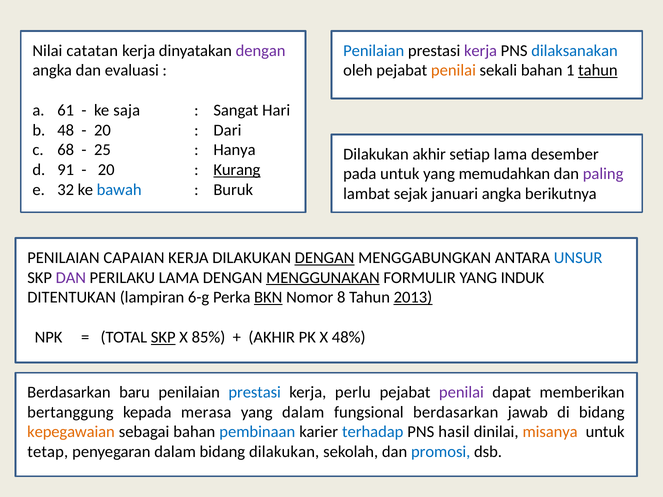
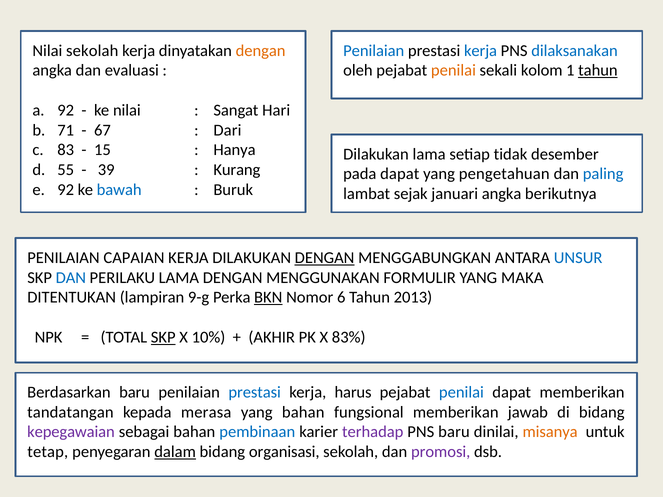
Nilai catatan: catatan -> sekolah (92, 51)
dengan colour: purple -> orange (261, 51)
kerja colour: purple -> blue (481, 51)
sekali bahan: bahan -> kolom (542, 70)
61: 61 -> 92 (66, 110)
ke saja: saja -> nilai (127, 110)
48: 48 -> 71 (66, 130)
20: 20 -> 67 (102, 130)
68: 68 -> 83 (66, 150)
25: 25 -> 15 (102, 150)
Dilakukan akhir: akhir -> lama (429, 154)
setiap lama: lama -> tidak (511, 154)
91: 91 -> 55 (66, 170)
20: 20 -> 39 (106, 170)
Kurang underline: present -> none (237, 170)
pada untuk: untuk -> dapat (400, 174)
memudahkan: memudahkan -> pengetahuan (504, 174)
paling colour: purple -> blue (603, 174)
32: 32 -> 92 (66, 190)
DAN colour: purple -> blue (71, 278)
MENGGUNAKAN underline: present -> none (323, 278)
INDUK: INDUK -> MAKA (522, 278)
6-g: 6-g -> 9-g (199, 298)
8: 8 -> 6 (341, 298)
2013 underline: present -> none (413, 298)
85%: 85% -> 10% (208, 337)
48%: 48% -> 83% (349, 337)
perlu: perlu -> harus (353, 392)
penilai colour: purple -> blue (461, 392)
bertanggung: bertanggung -> tandatangan (70, 412)
yang dalam: dalam -> bahan (303, 412)
fungsional berdasarkan: berdasarkan -> memberikan (456, 412)
kepegawaian colour: orange -> purple (71, 432)
terhadap colour: blue -> purple (373, 432)
PNS hasil: hasil -> baru (454, 432)
dalam underline: none -> present (175, 452)
bidang dilakukan: dilakukan -> organisasi (284, 452)
promosi colour: blue -> purple (441, 452)
